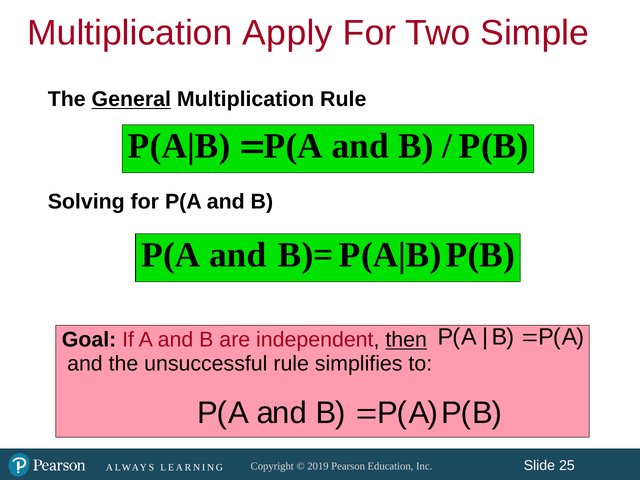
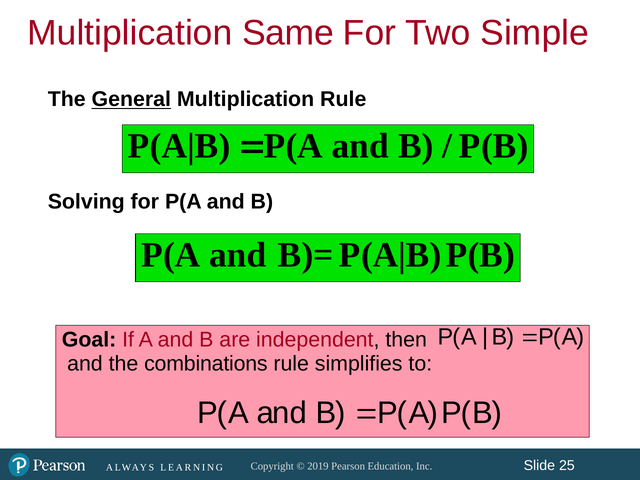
Apply: Apply -> Same (288, 33)
then underline: present -> none (406, 340)
unsuccessful: unsuccessful -> combinations (206, 364)
